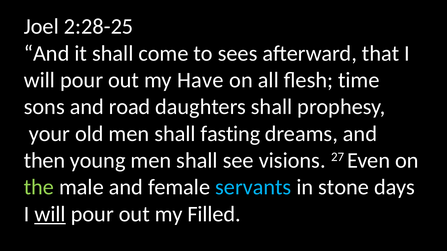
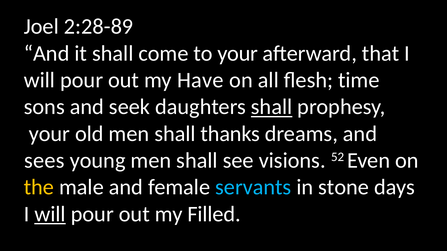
2:28-25: 2:28-25 -> 2:28-89 (99, 27)
to sees: sees -> your (238, 53)
road: road -> seek (130, 107)
shall underline: none -> present (272, 107)
fasting: fasting -> thanks (230, 134)
then: then -> sees (44, 161)
27: 27 -> 52 (338, 157)
the colour: light green -> yellow (39, 188)
